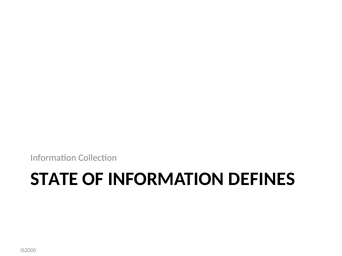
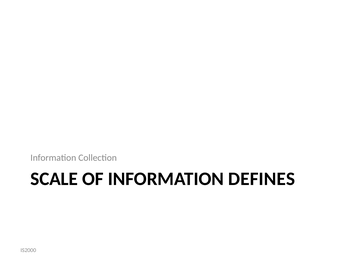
STATE: STATE -> SCALE (54, 179)
